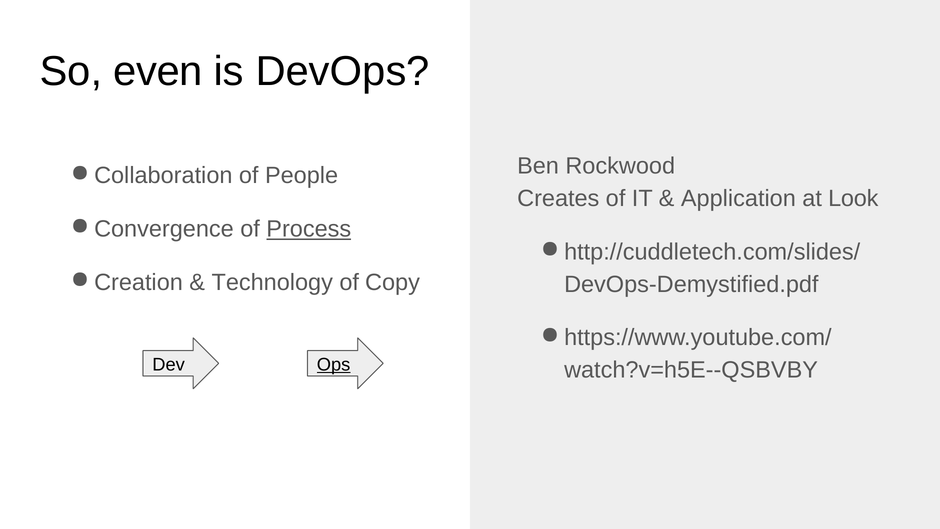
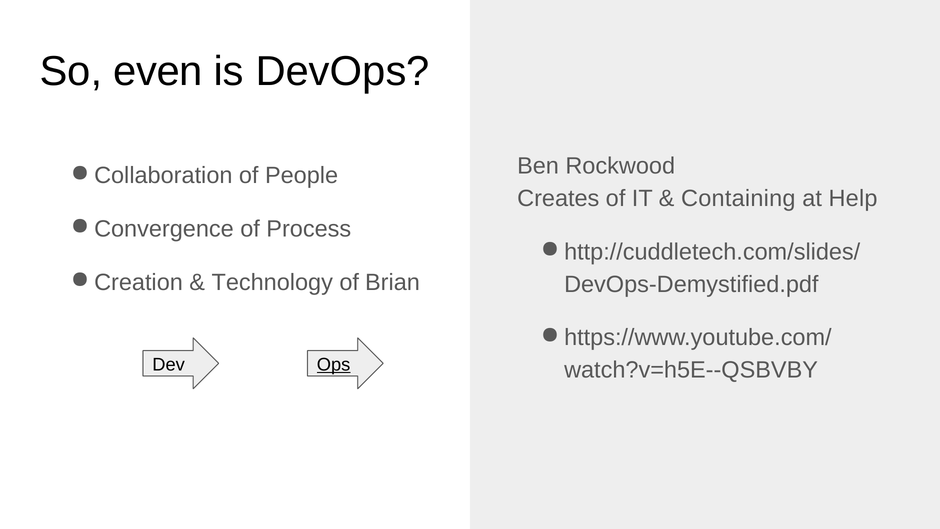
Application: Application -> Containing (738, 199)
Look: Look -> Help (853, 199)
Process underline: present -> none (309, 229)
Copy: Copy -> Brian (392, 282)
